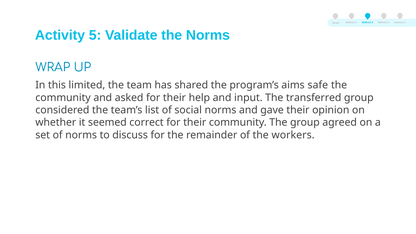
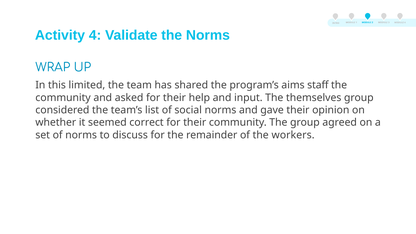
Activity 5: 5 -> 4 (95, 35)
safe: safe -> staff (318, 85)
transferred: transferred -> themselves (314, 98)
